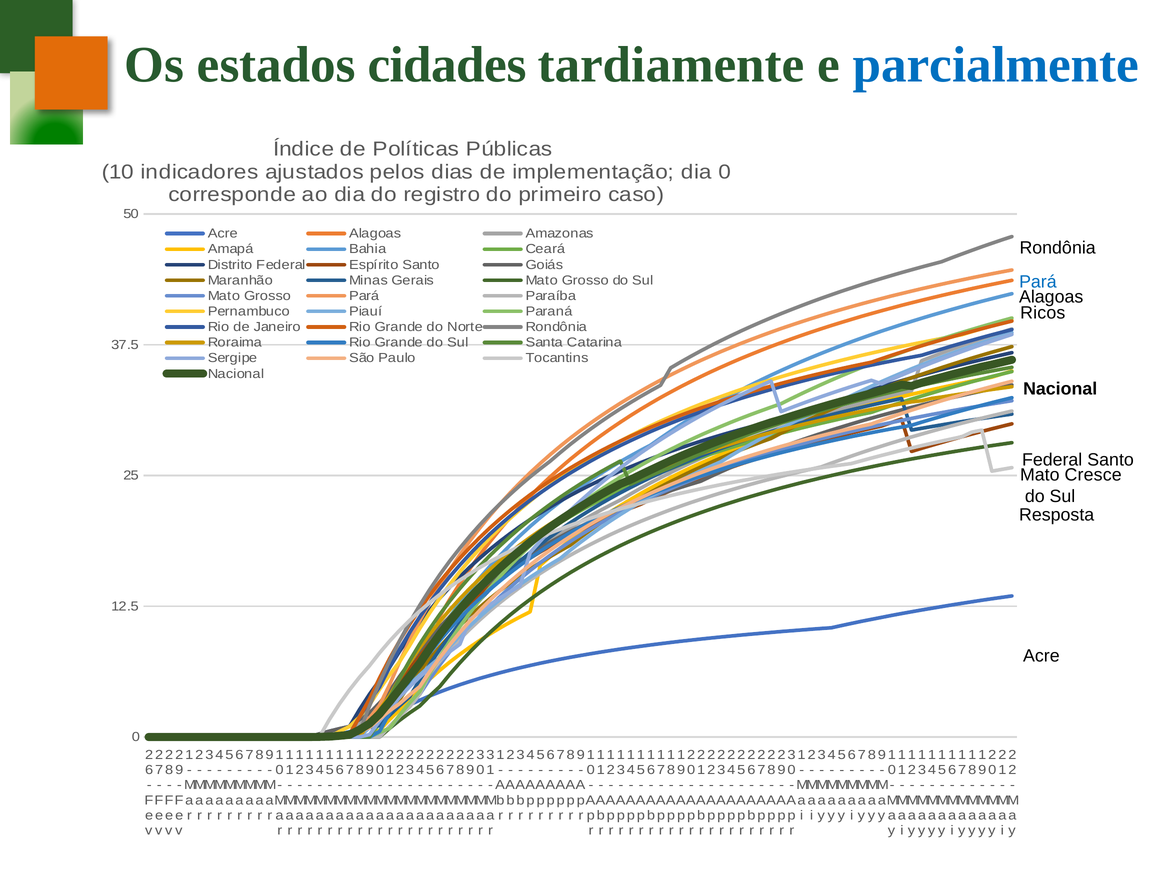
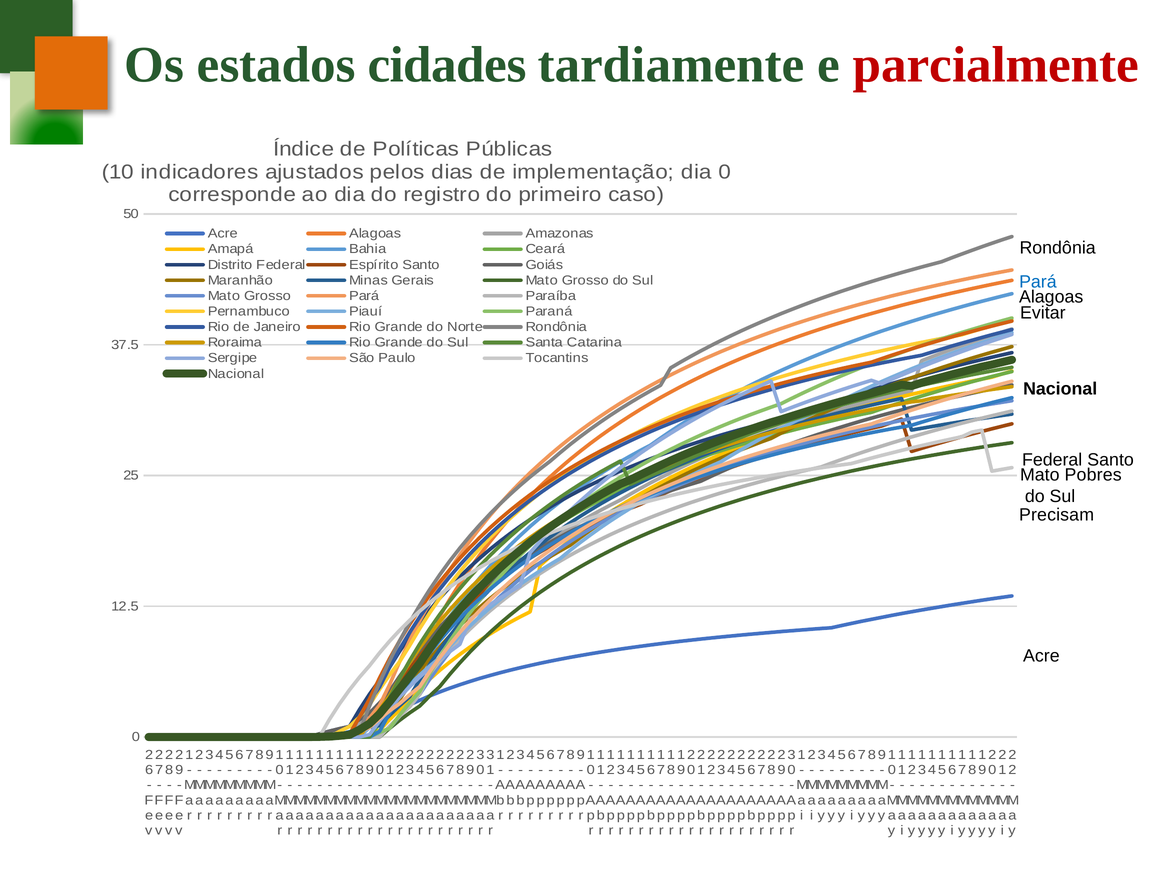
parcialmente colour: blue -> red (996, 65)
Ricos: Ricos -> Evitar (1043, 313)
Cresce: Cresce -> Pobres (1093, 475)
Resposta: Resposta -> Precisam (1057, 515)
